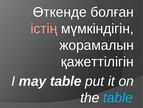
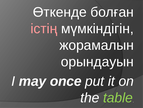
қажеттілігін: қажеттілігін -> орындауын (97, 61)
may table: table -> once (66, 81)
table colour: light blue -> light green (118, 97)
